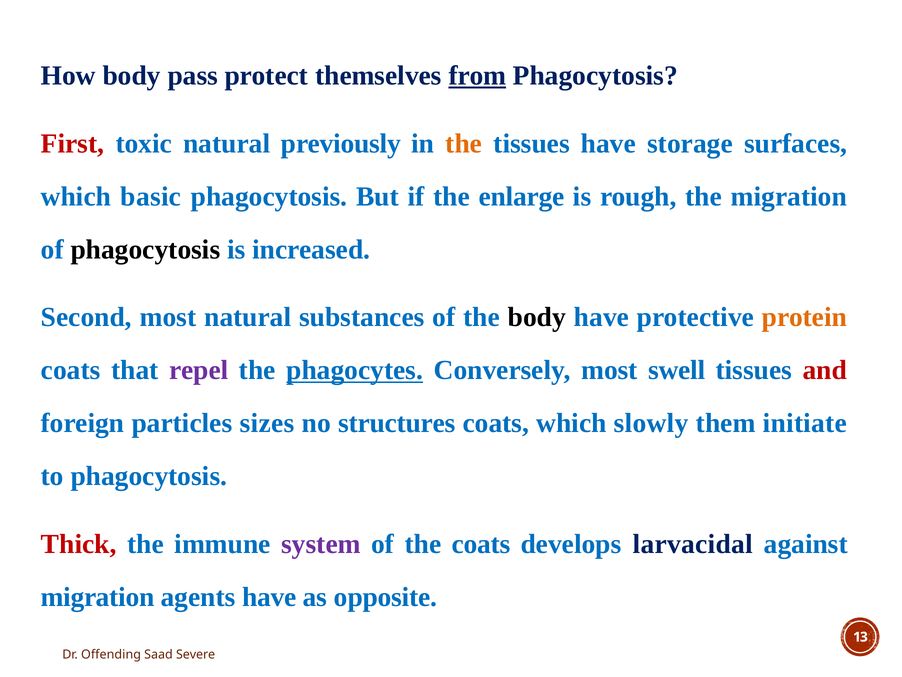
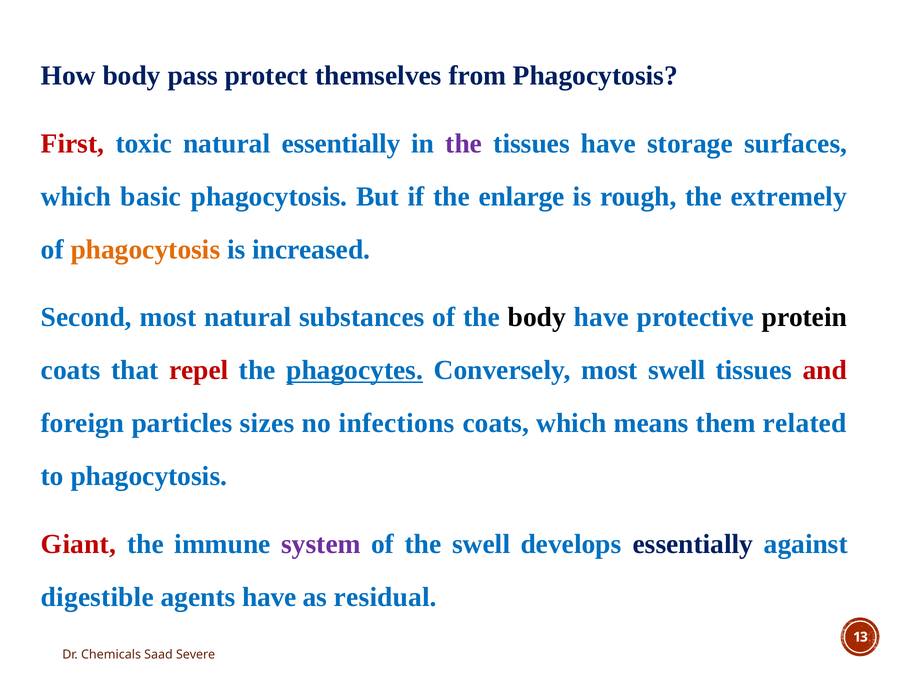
from underline: present -> none (477, 76)
natural previously: previously -> essentially (341, 144)
the colour: orange -> purple (464, 144)
the migration: migration -> extremely (789, 196)
phagocytosis colour: black -> orange (145, 249)
protein colour: orange -> black (804, 317)
repel colour: purple -> red (199, 370)
structures: structures -> infections (397, 423)
slowly: slowly -> means (651, 423)
initiate: initiate -> related (805, 423)
Thick: Thick -> Giant (79, 544)
the coats: coats -> swell (481, 544)
develops larvacidal: larvacidal -> essentially (693, 544)
migration: migration -> digestible (97, 597)
opposite: opposite -> residual (385, 597)
Offending: Offending -> Chemicals (111, 654)
